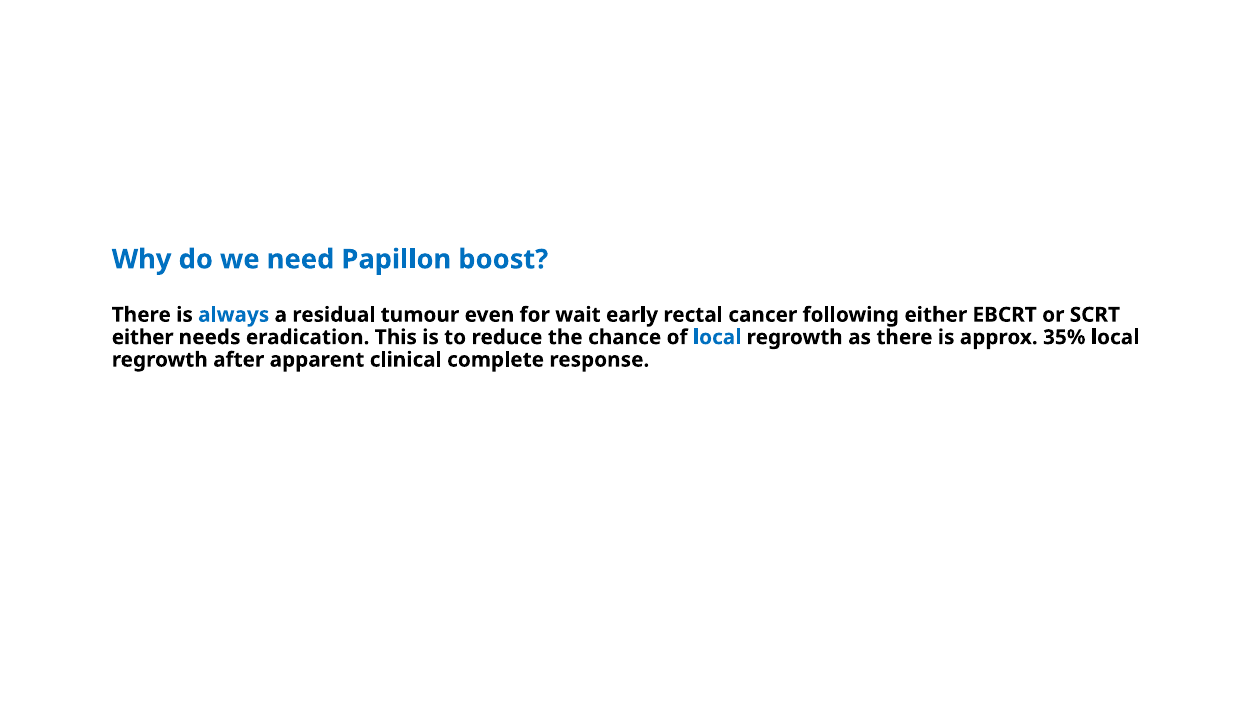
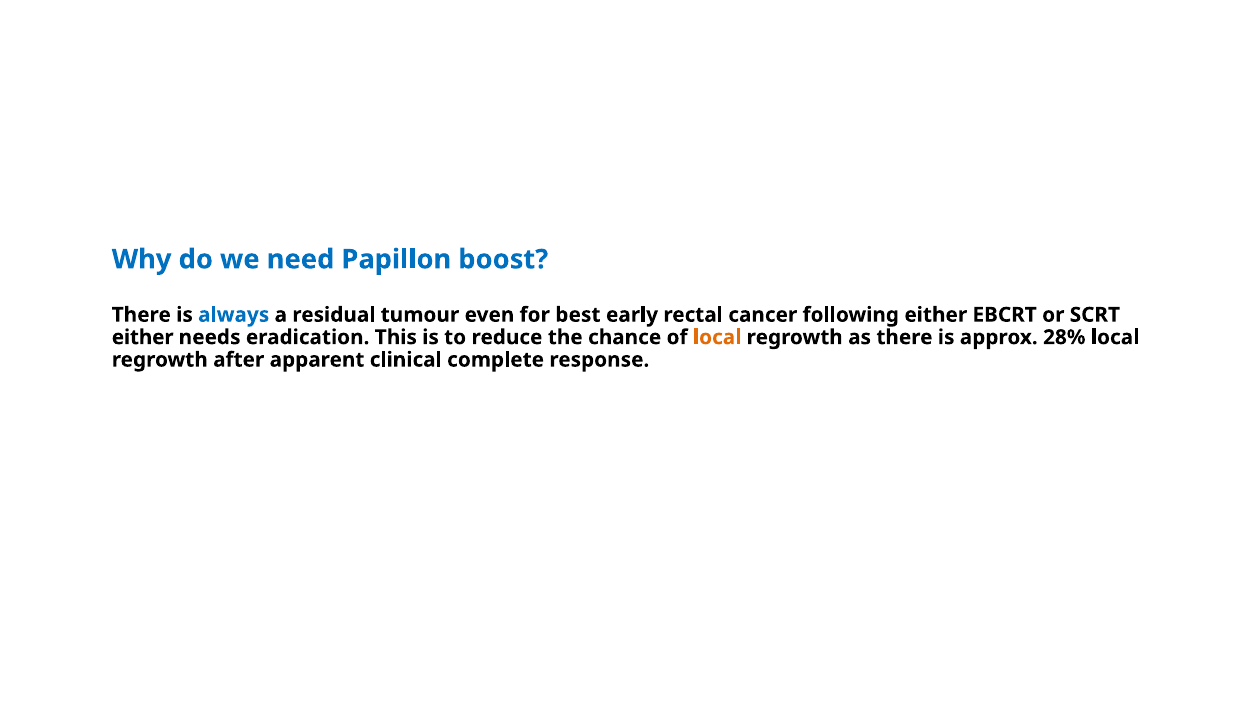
wait: wait -> best (578, 315)
local colour: blue -> orange (717, 338)
35%: 35% -> 28% (1064, 338)
